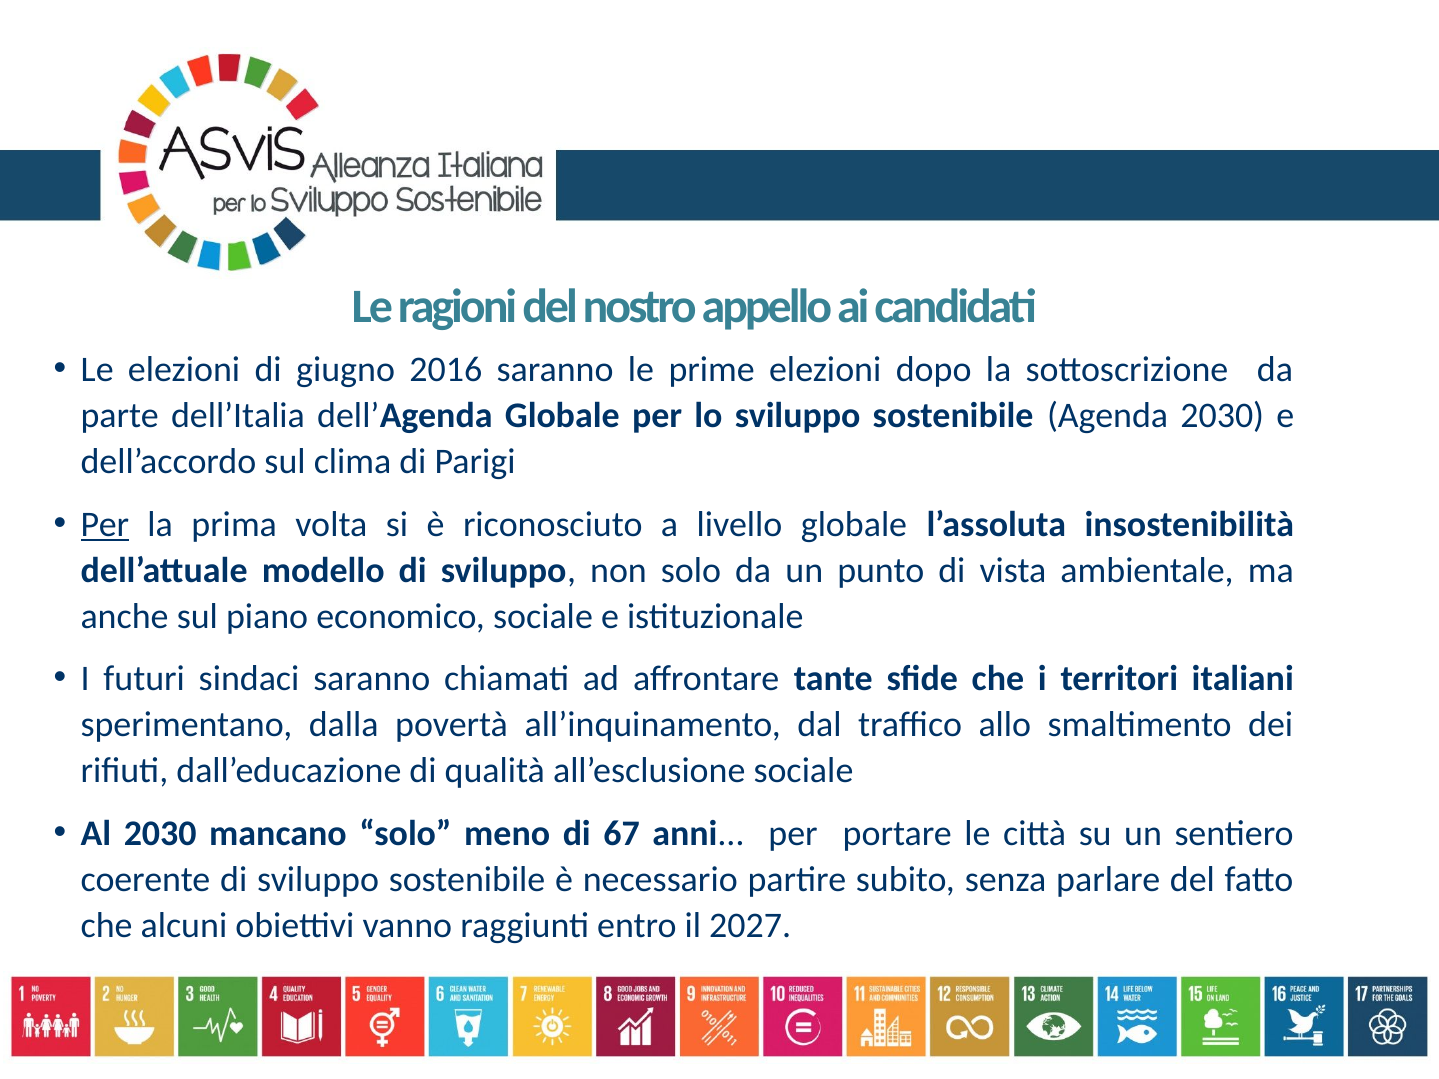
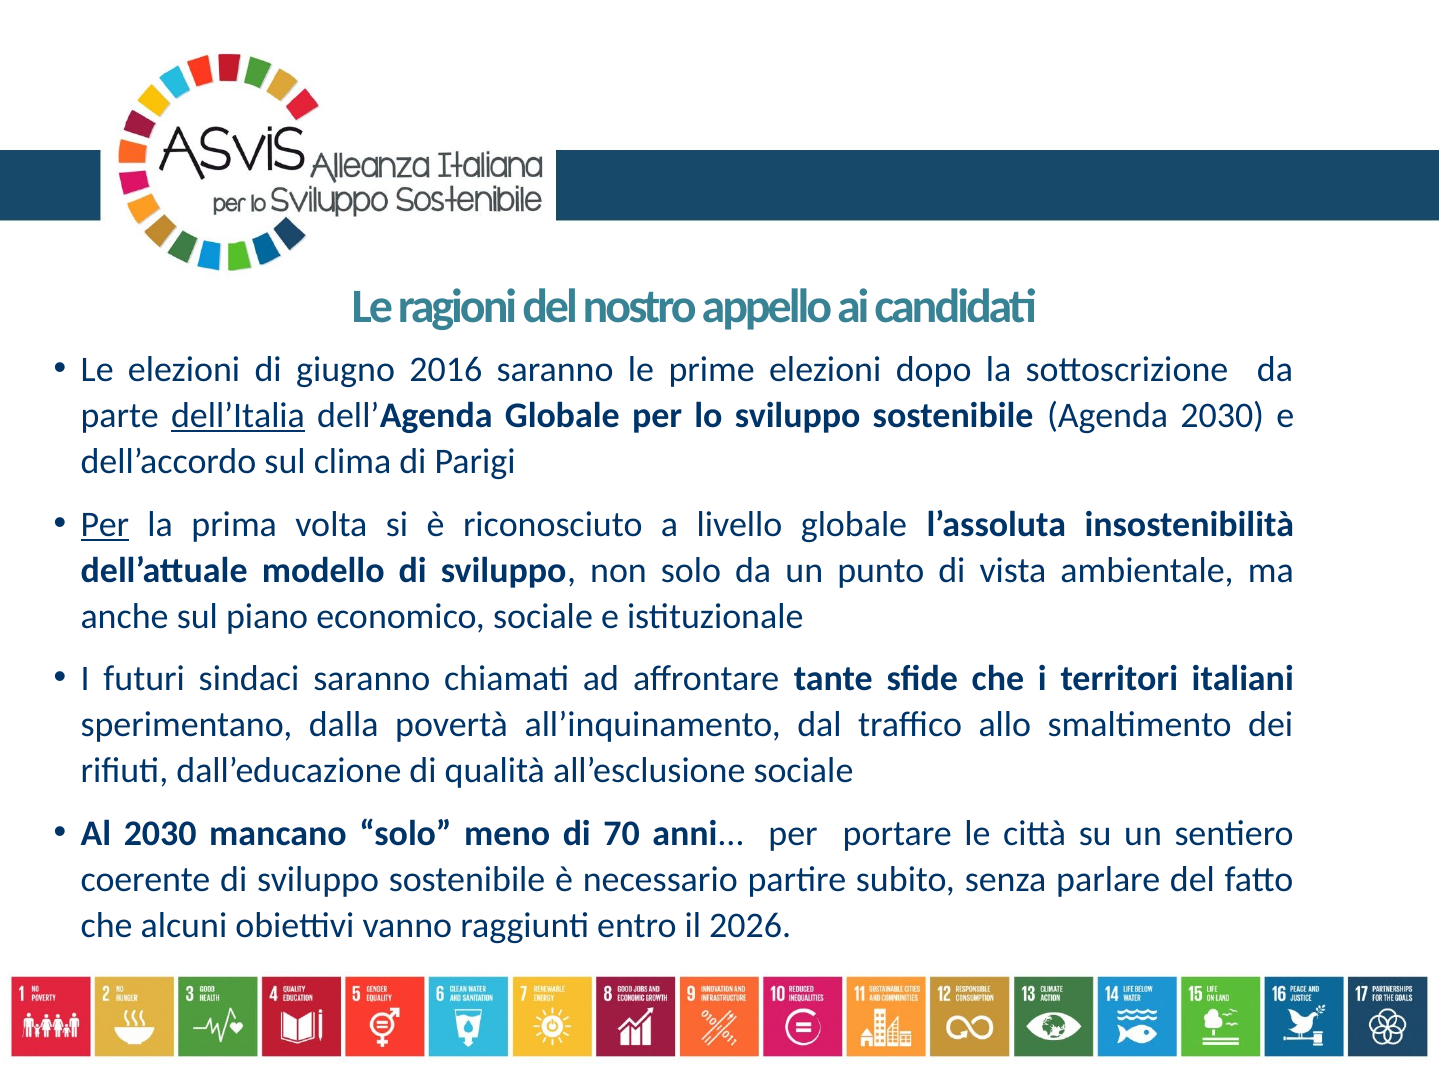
dell’Italia underline: none -> present (238, 416)
67: 67 -> 70 (622, 833)
2027: 2027 -> 2026 (750, 926)
